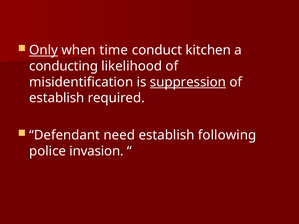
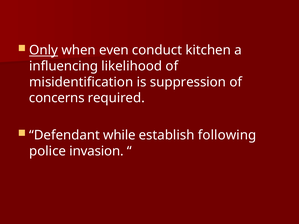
time: time -> even (114, 50)
conducting: conducting -> influencing (64, 66)
suppression underline: present -> none (188, 82)
establish: establish -> concerns (57, 98)
need: need -> while (119, 135)
